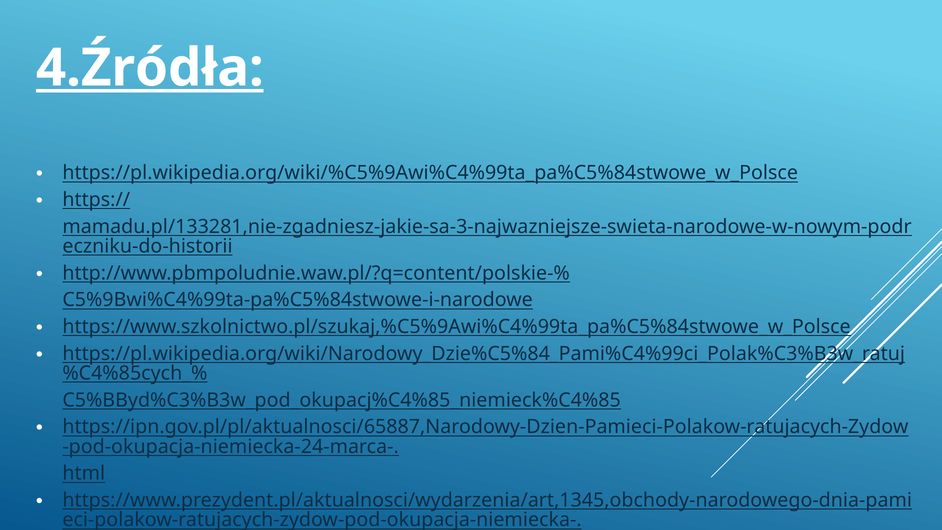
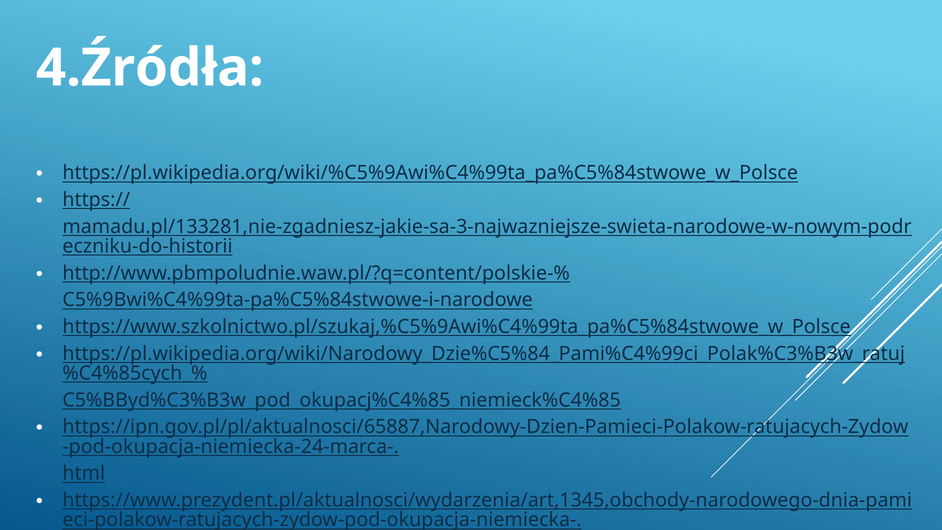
4.Źródła underline: present -> none (150, 68)
